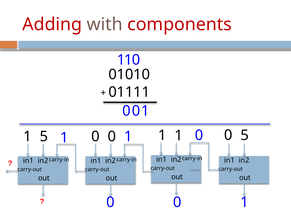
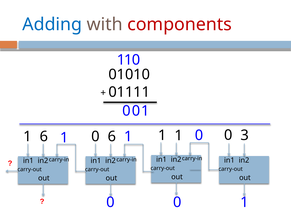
Adding colour: red -> blue (52, 24)
0 5: 5 -> 3 (245, 135)
1 5: 5 -> 6 (44, 136)
0: 0 -> 6 (112, 136)
